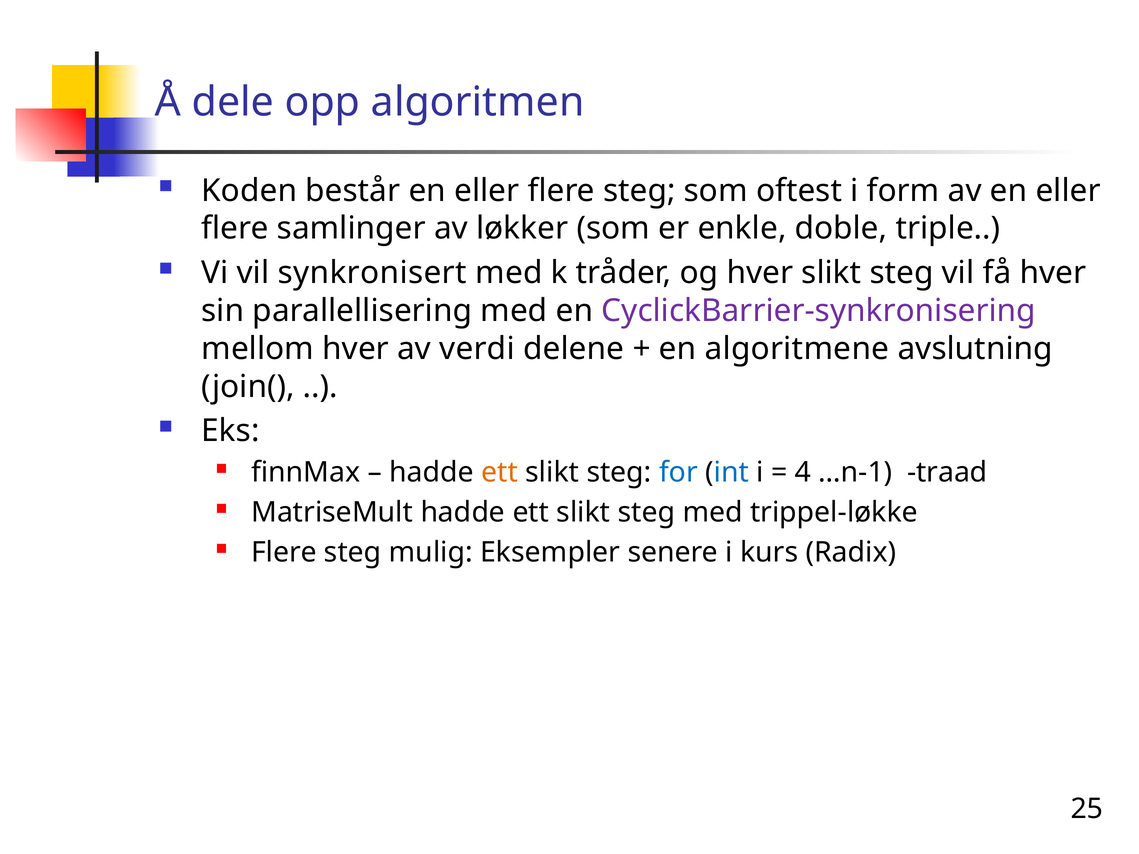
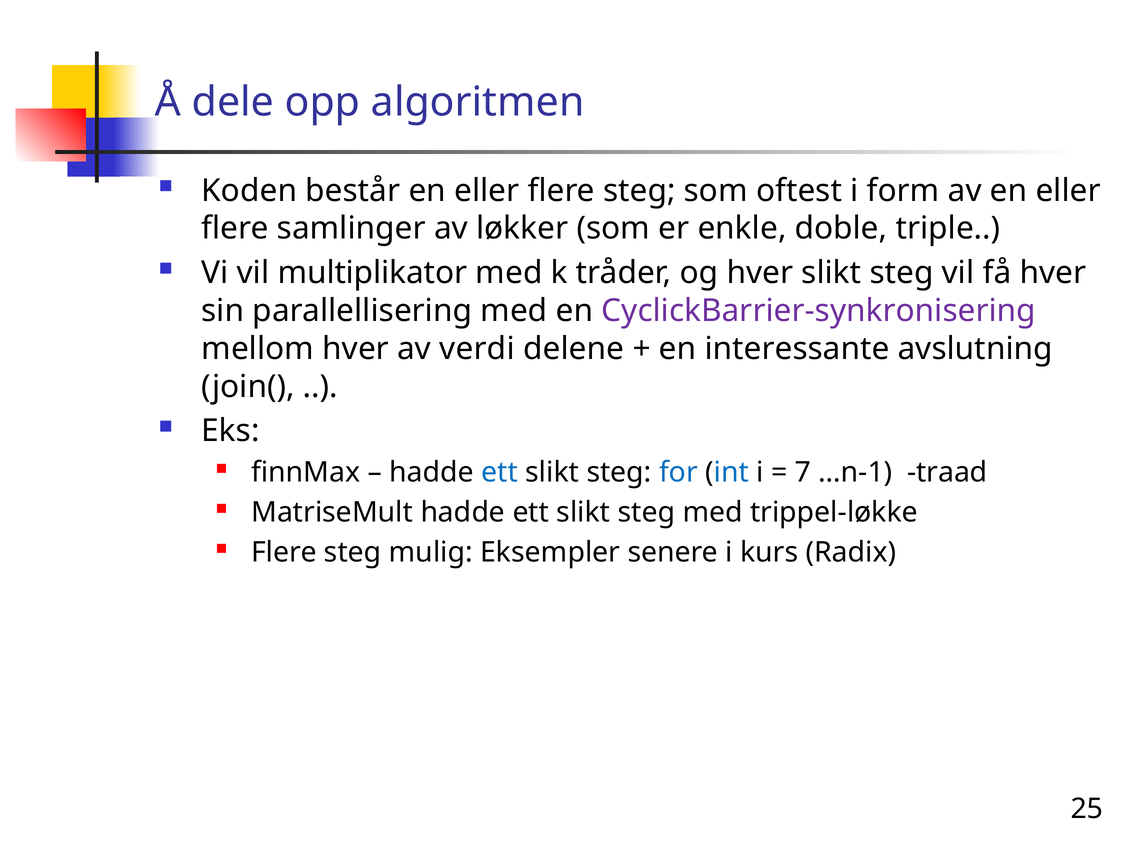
synkronisert: synkronisert -> multiplikator (372, 273)
algoritmene: algoritmene -> interessante (797, 349)
ett colour: orange -> blue (500, 473)
4: 4 -> 7 (803, 473)
